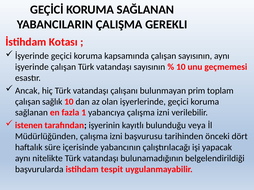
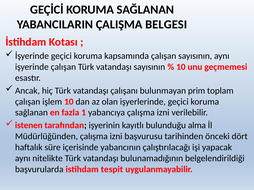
GEREKLI: GEREKLI -> BELGESI (166, 24)
sağlık: sağlık -> işlem (52, 102)
veya: veya -> alma (197, 126)
